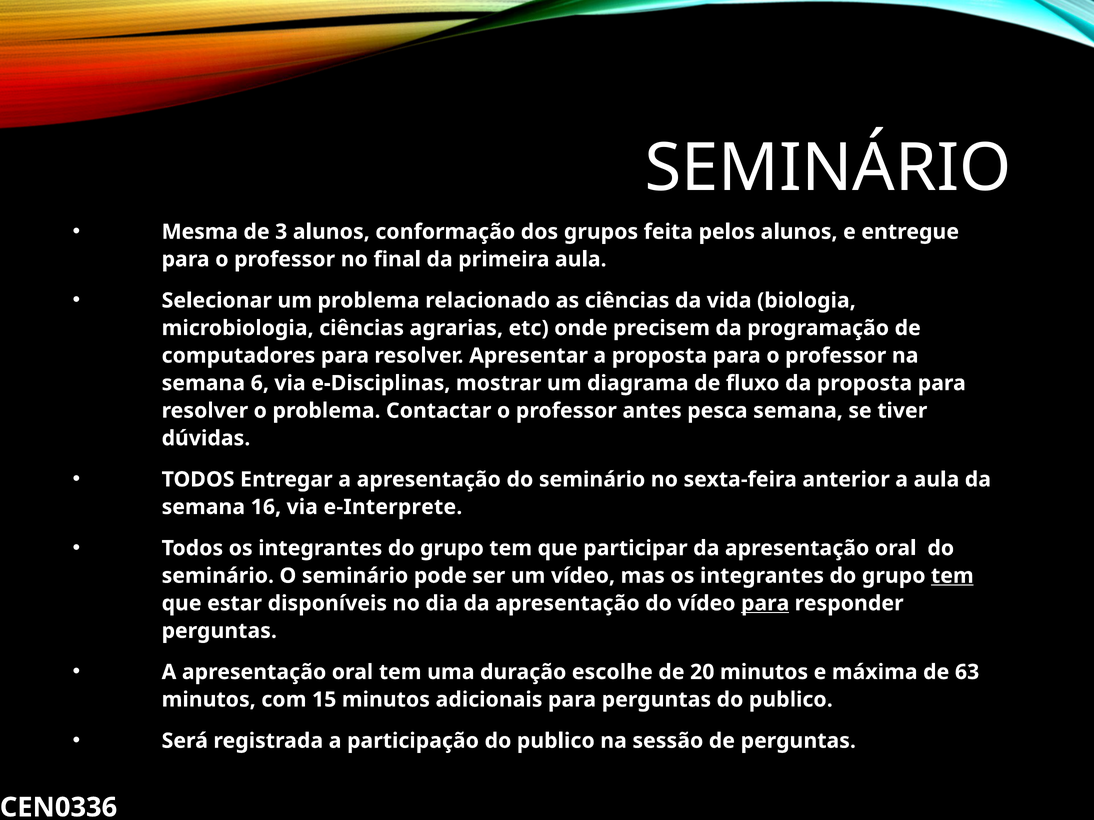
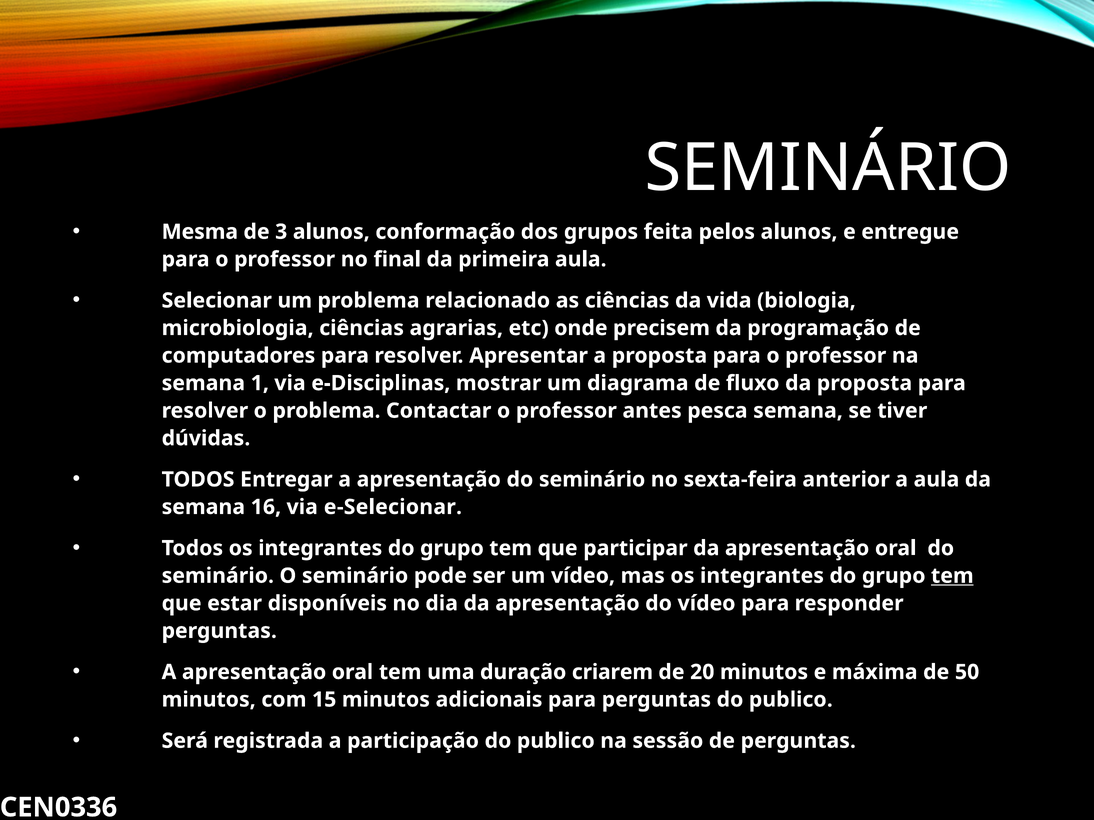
6: 6 -> 1 (260, 383)
e-Interprete: e-Interprete -> e-Selecionar (393, 507)
para underline: present -> none (765, 604)
escolhe: escolhe -> criarem (612, 672)
63: 63 -> 50 (967, 672)
